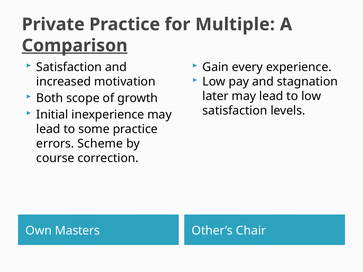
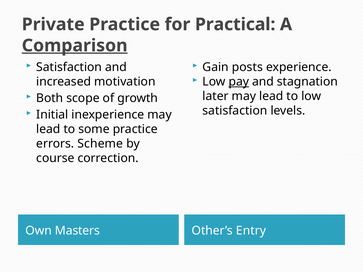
Multiple: Multiple -> Practical (235, 24)
every: every -> posts (247, 67)
pay underline: none -> present (239, 82)
Chair: Chair -> Entry (251, 231)
